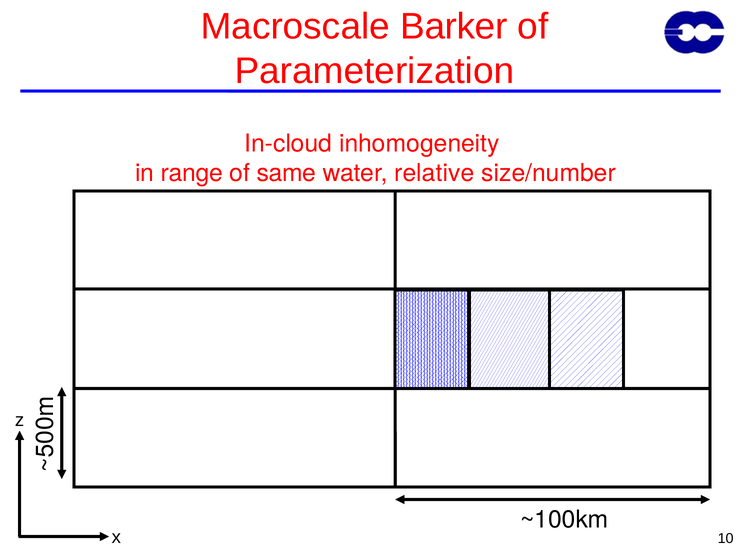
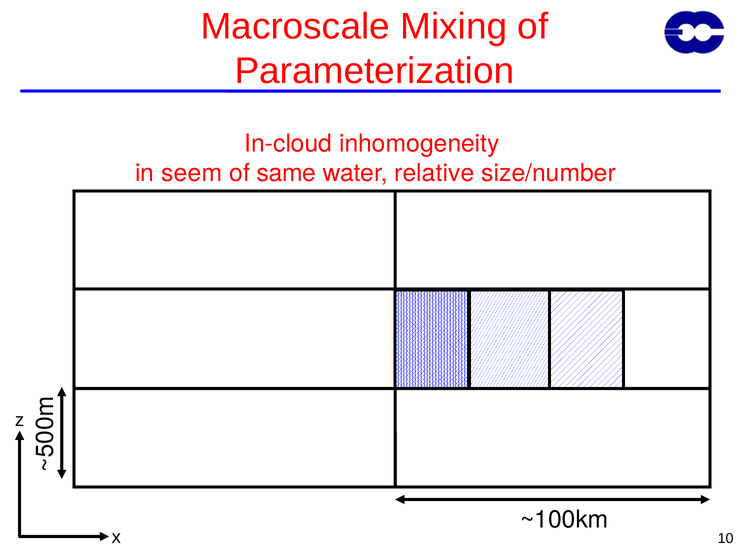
Barker: Barker -> Mixing (454, 27)
range: range -> seem (192, 173)
